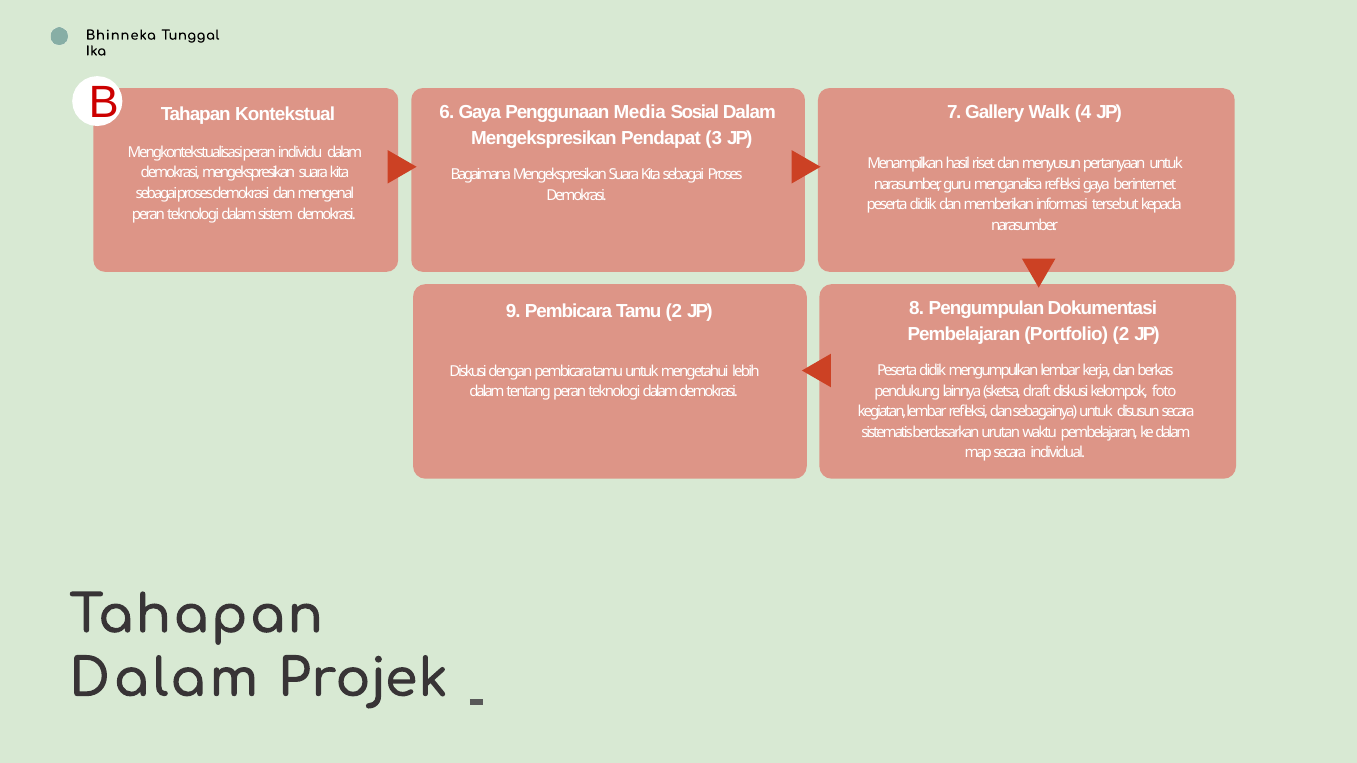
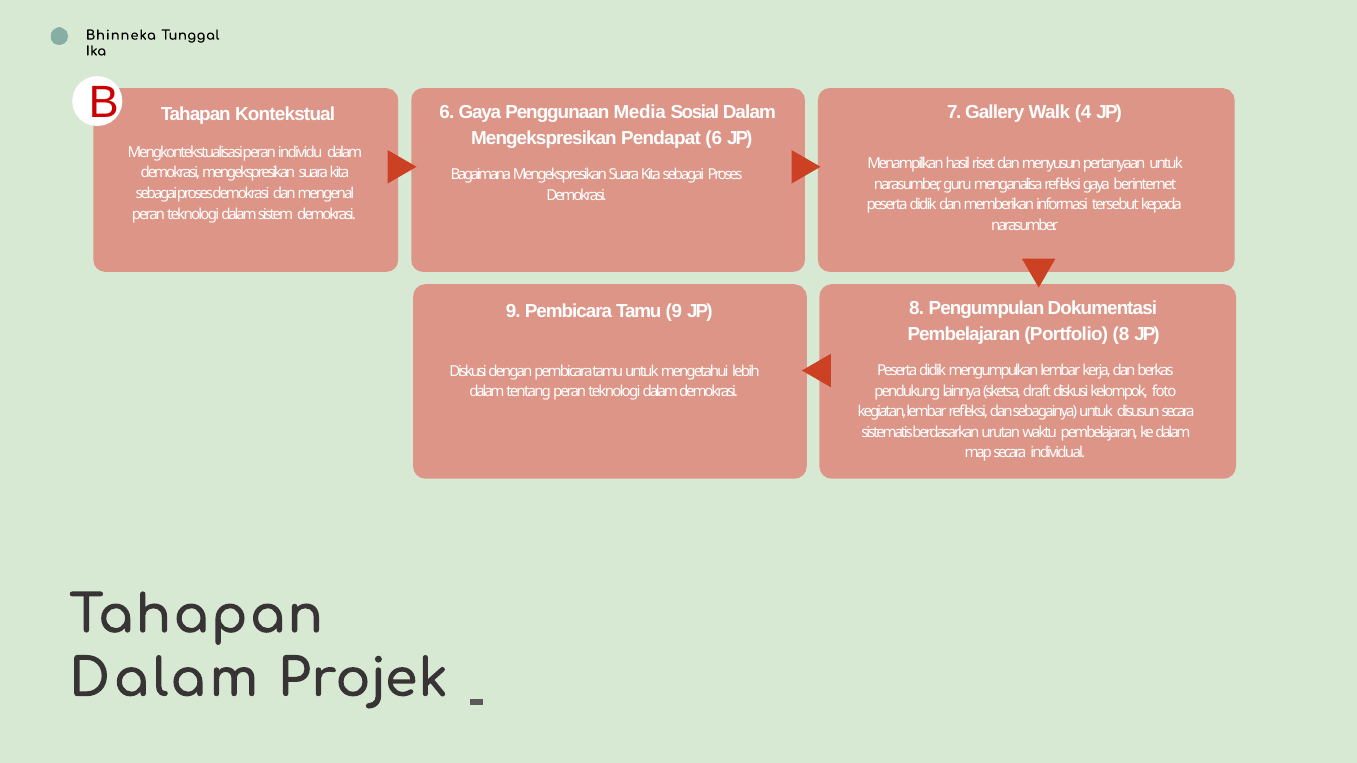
Pendapat 3: 3 -> 6 (714, 138)
Tamu 2: 2 -> 9 (674, 312)
Portfolio 2: 2 -> 8 (1121, 334)
